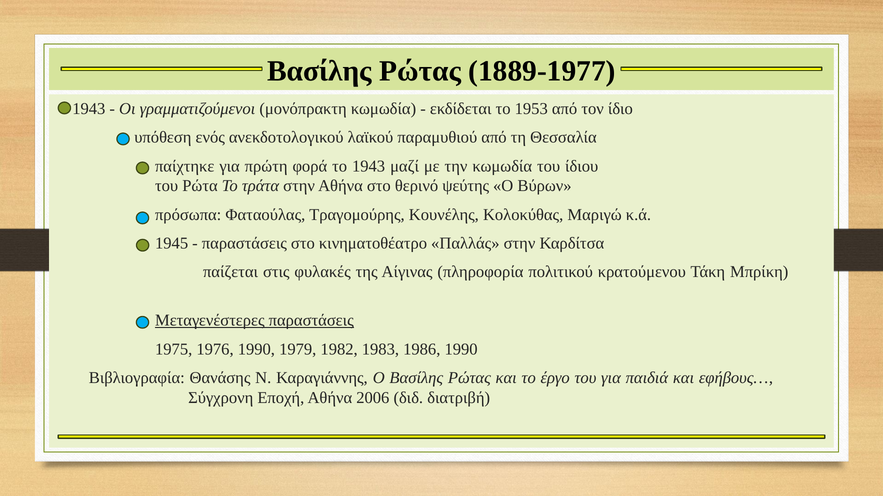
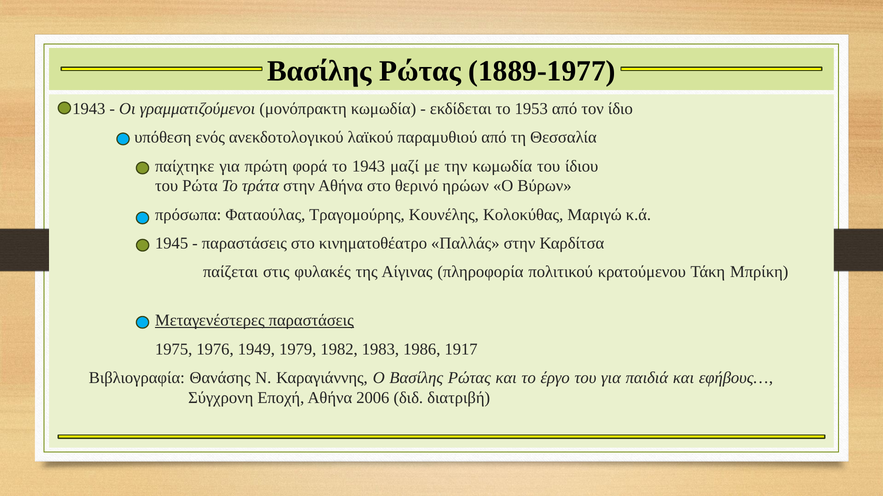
ψεύτης: ψεύτης -> ηρώων (466, 186)
1976 1990: 1990 -> 1949 (256, 350)
1986 1990: 1990 -> 1917 (461, 350)
